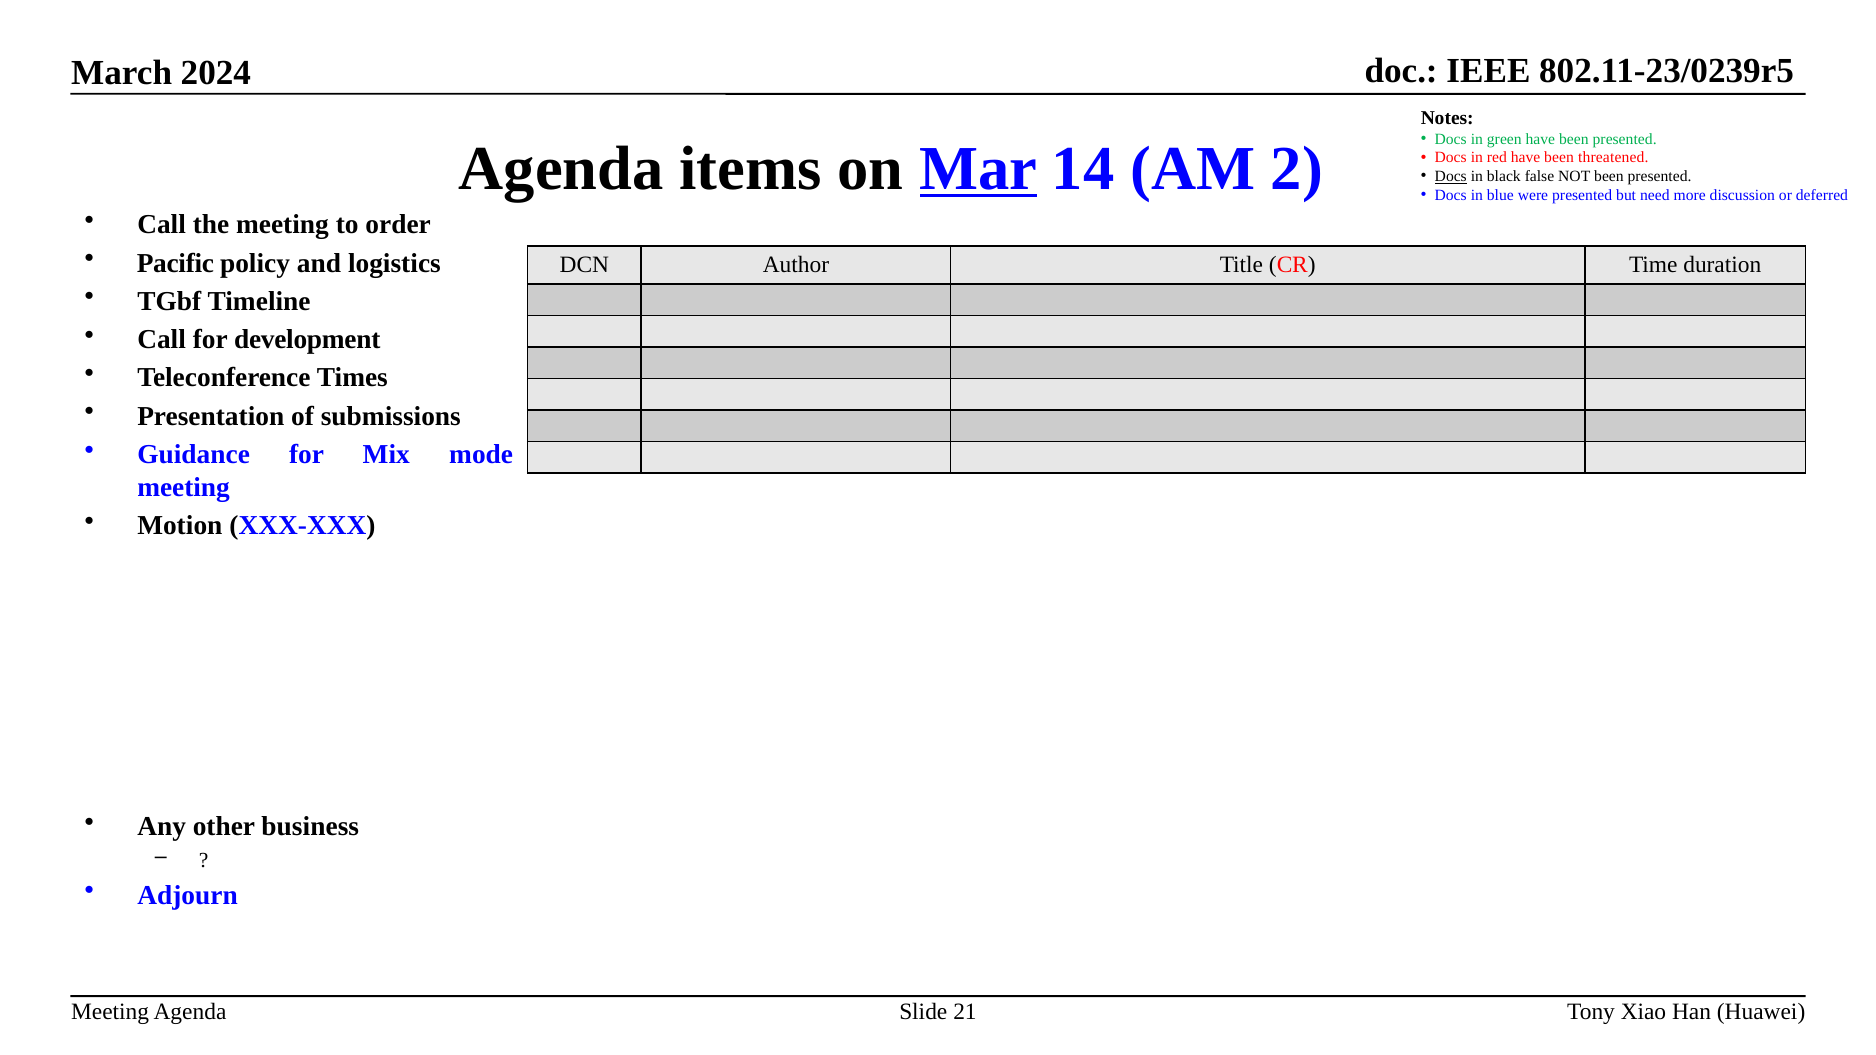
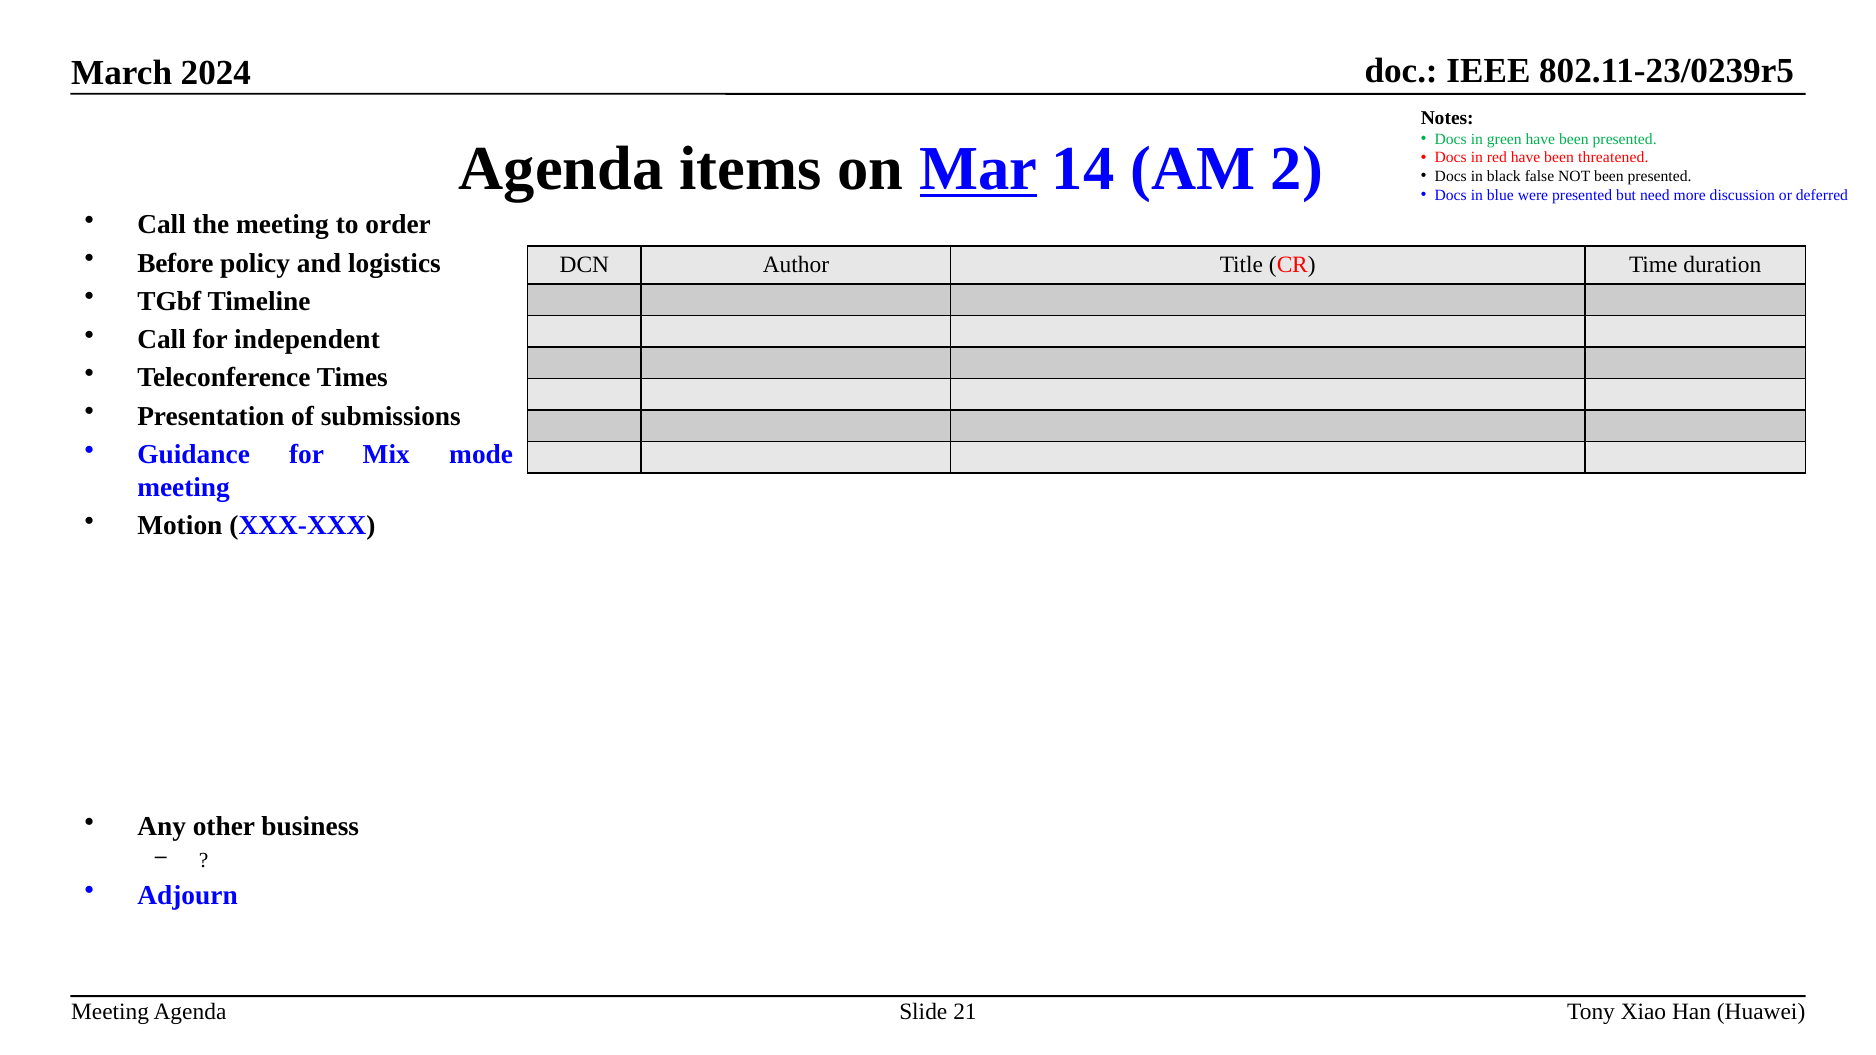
Docs underline: present -> none (1451, 176)
Pacific: Pacific -> Before (175, 263)
development: development -> independent (307, 340)
